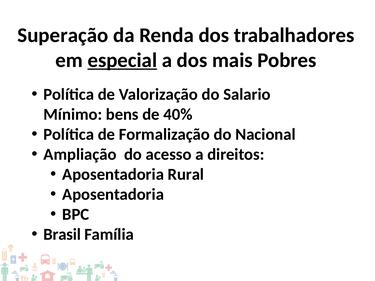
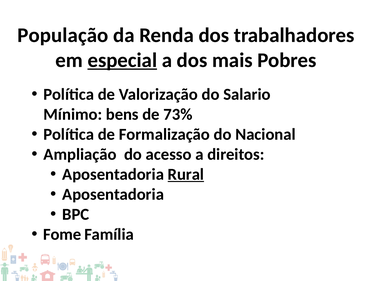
Superação: Superação -> População (63, 35)
40%: 40% -> 73% (178, 115)
Rural underline: none -> present (186, 175)
Brasil: Brasil -> Fome (62, 235)
